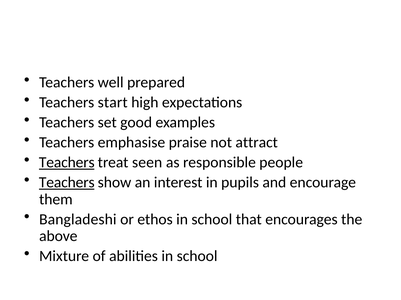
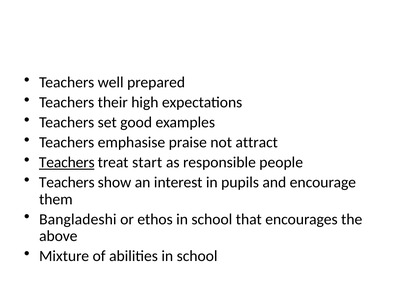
start: start -> their (113, 103)
seen: seen -> start (147, 163)
Teachers underline: present -> none (67, 183)
